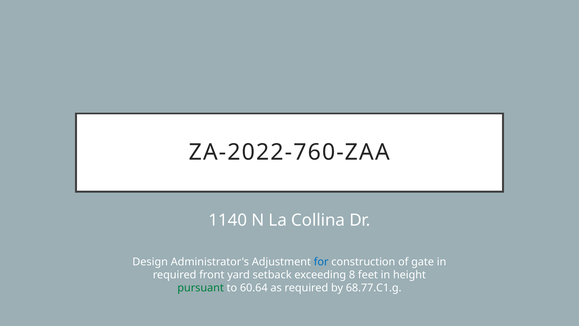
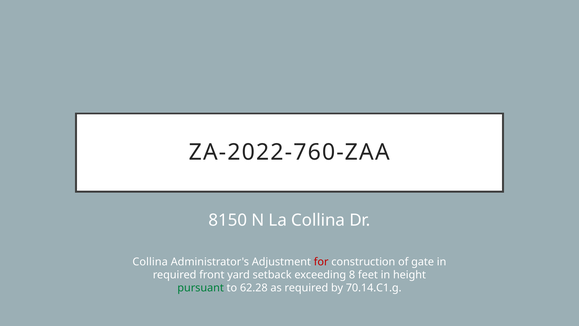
1140: 1140 -> 8150 (228, 220)
Design: Design -> Collina (150, 262)
for colour: blue -> red (321, 262)
60.64: 60.64 -> 62.28 (254, 288)
68.77.C1.g: 68.77.C1.g -> 70.14.C1.g (374, 288)
